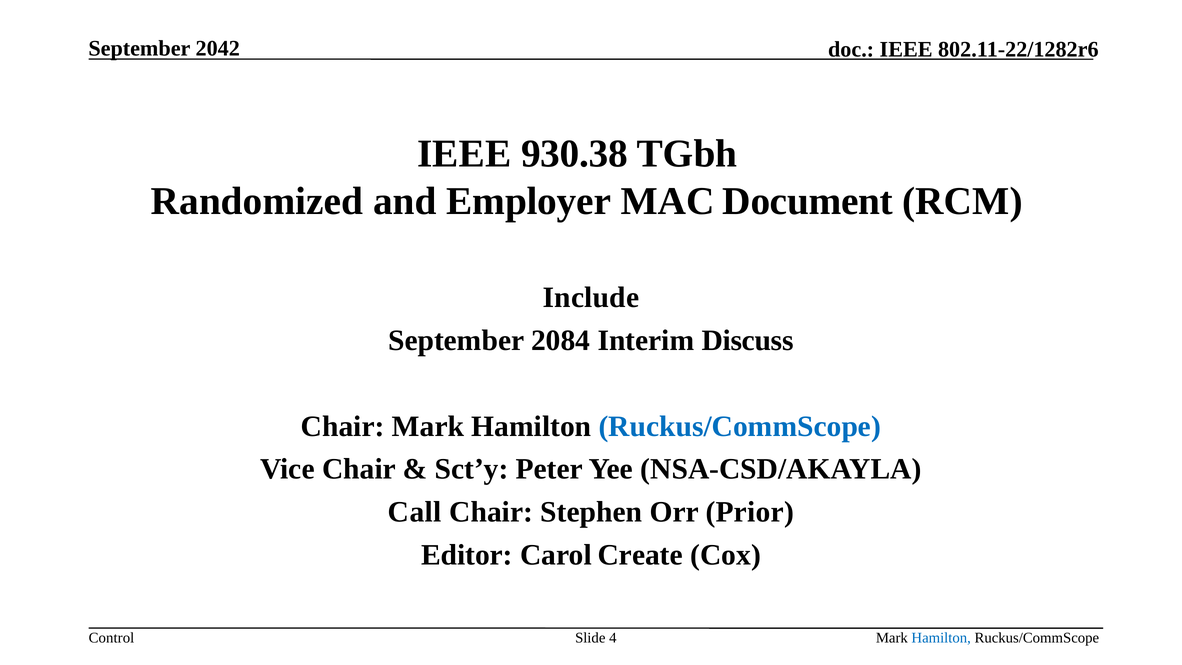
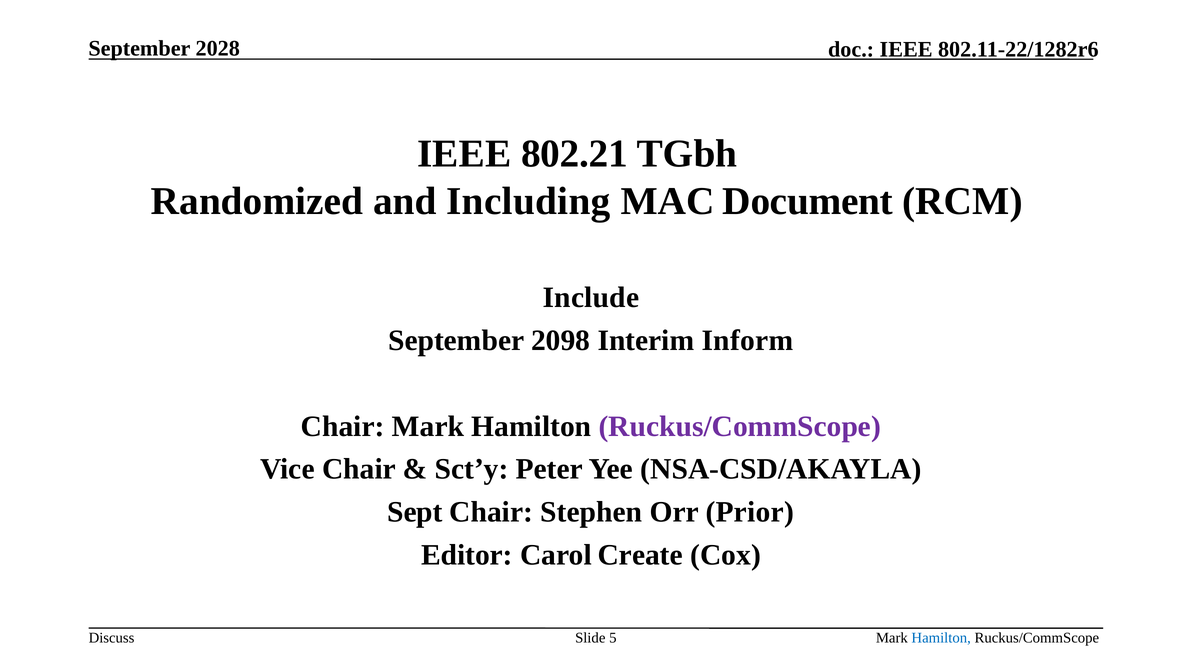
2042: 2042 -> 2028 (218, 48)
930.38: 930.38 -> 802.21 (574, 154)
Employer: Employer -> Including (528, 201)
2084: 2084 -> 2098 (561, 340)
Discuss: Discuss -> Inform (747, 340)
Ruckus/CommScope colour: blue -> purple (740, 426)
Call: Call -> Sept (415, 512)
Control: Control -> Discuss (112, 638)
4: 4 -> 5 (613, 638)
